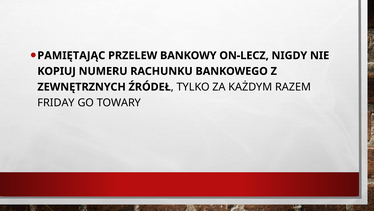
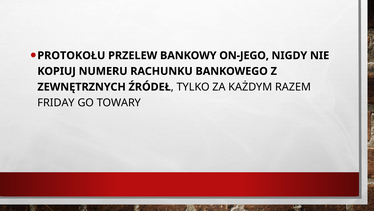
PAMIĘTAJĄC: PAMIĘTAJĄC -> PROTOKOŁU (71, 55)
ON-LECZ: ON-LECZ -> ON-JEGO (244, 55)
